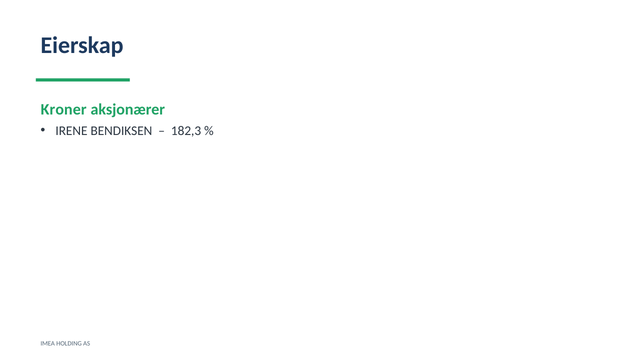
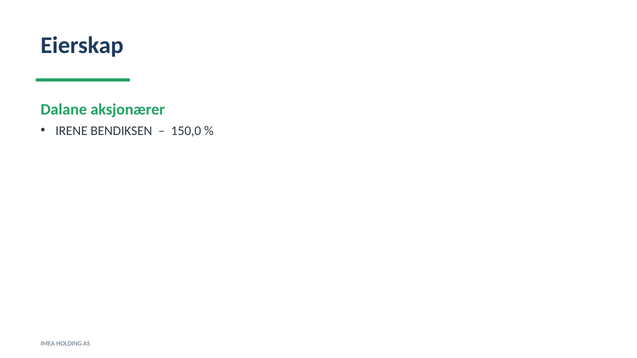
Kroner: Kroner -> Dalane (64, 110)
182,3: 182,3 -> 150,0 (186, 131)
